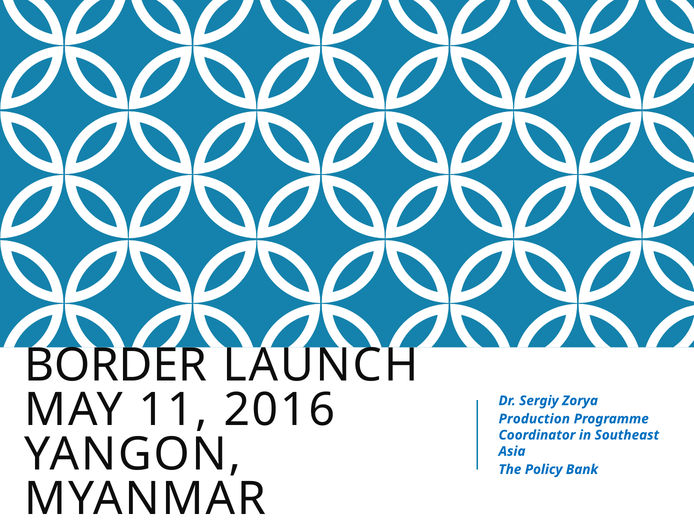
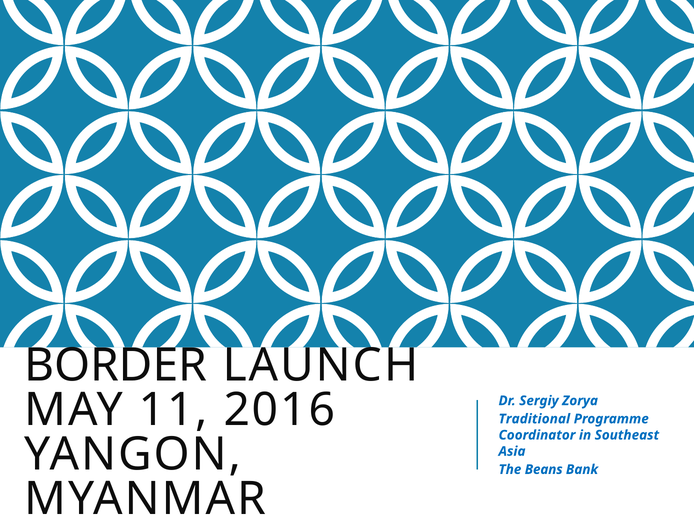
Production: Production -> Traditional (534, 418)
Policy: Policy -> Beans (544, 469)
